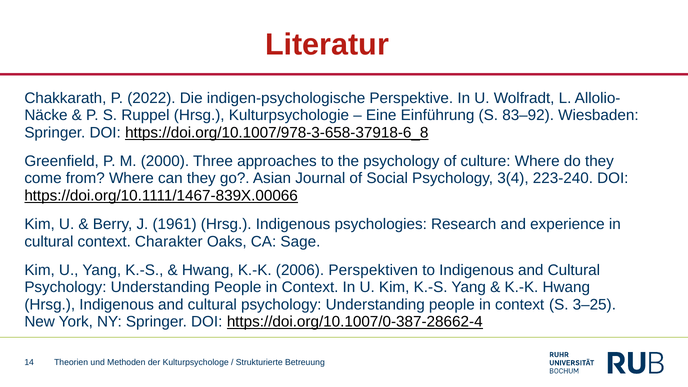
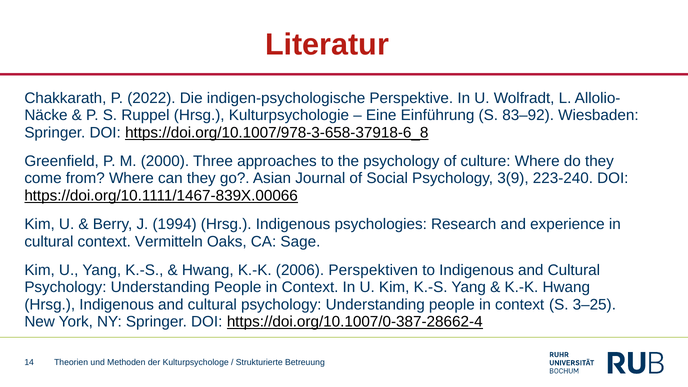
3(4: 3(4 -> 3(9 (513, 178)
1961: 1961 -> 1994 (175, 224)
Charakter: Charakter -> Vermitteln (169, 241)
